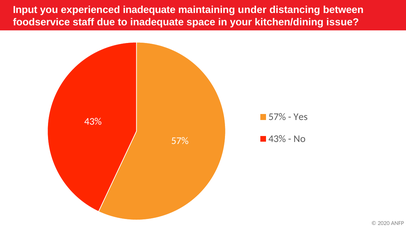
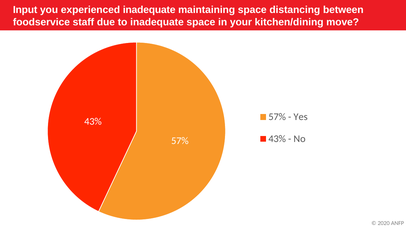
maintaining under: under -> space (252, 10)
issue: issue -> move (343, 22)
